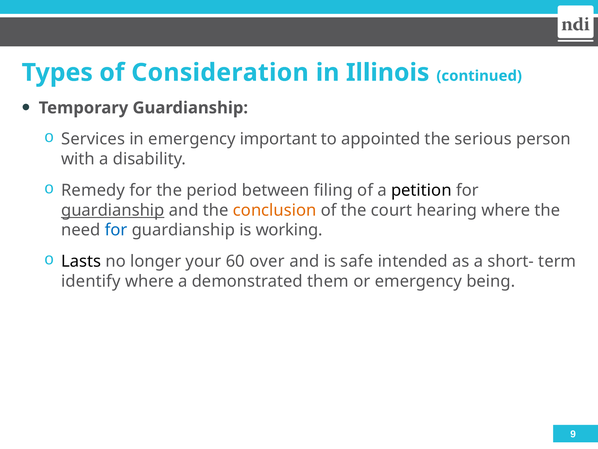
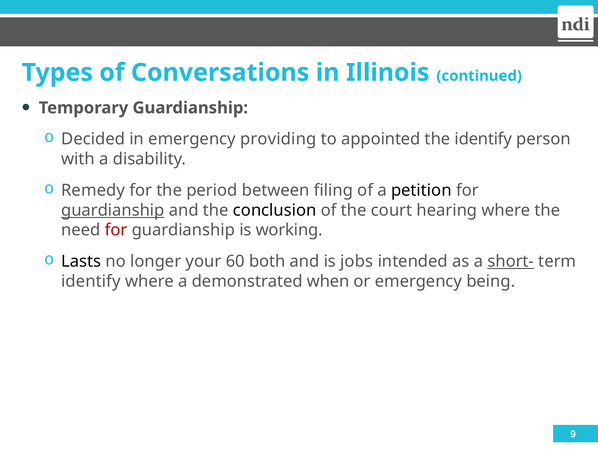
Consideration: Consideration -> Conversations (220, 73)
Services: Services -> Decided (93, 139)
important: important -> providing (278, 139)
the serious: serious -> identify (483, 139)
conclusion colour: orange -> black (275, 210)
for colour: blue -> red (116, 230)
over: over -> both (267, 261)
safe: safe -> jobs (357, 261)
short- underline: none -> present (511, 261)
them: them -> when (328, 281)
